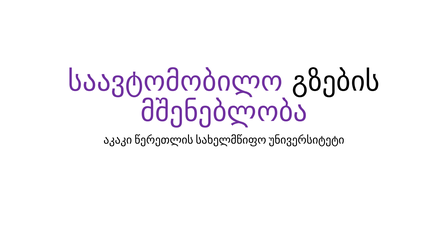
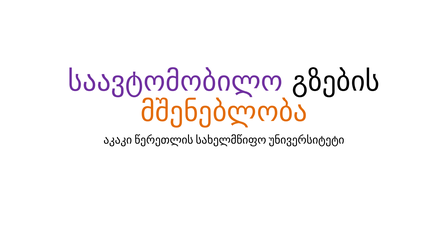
მშენებლობა colour: purple -> orange (224, 112)
